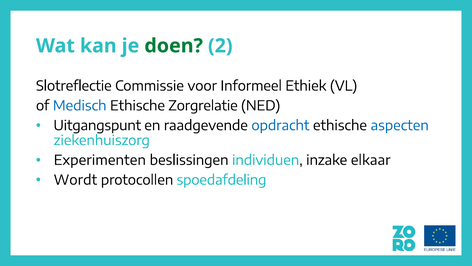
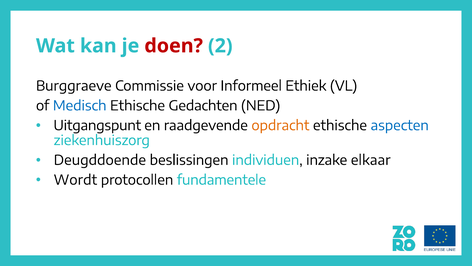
doen colour: green -> red (174, 46)
Slotreflectie: Slotreflectie -> Burggraeve (74, 86)
Zorgrelatie: Zorgrelatie -> Gedachten (203, 106)
opdracht colour: blue -> orange (280, 125)
Experimenten: Experimenten -> Deugddoende (100, 160)
spoedafdeling: spoedafdeling -> fundamentele (221, 180)
